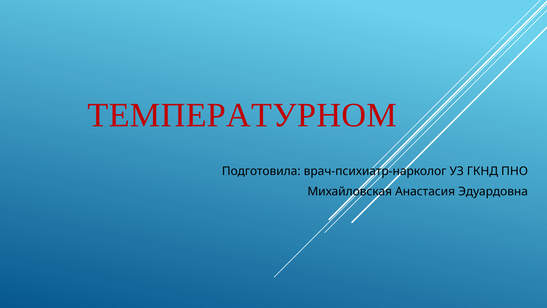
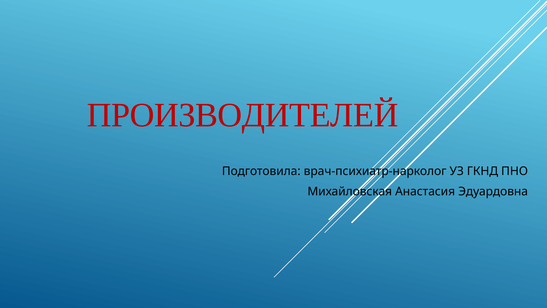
ТЕМПЕРАТУРНОМ: ТЕМПЕРАТУРНОМ -> ПРОИЗВОДИТЕЛЕЙ (243, 115)
